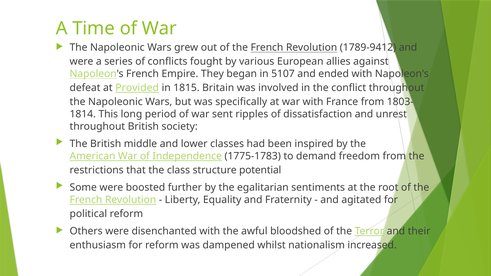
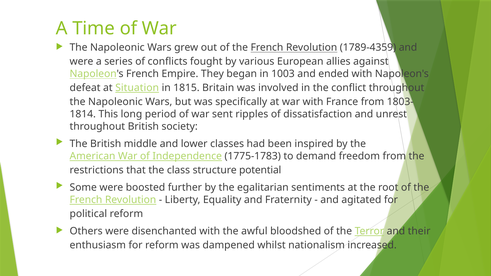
1789-9412: 1789-9412 -> 1789-4359 (368, 48)
5107: 5107 -> 1003 (283, 74)
Provided: Provided -> Situation (137, 88)
